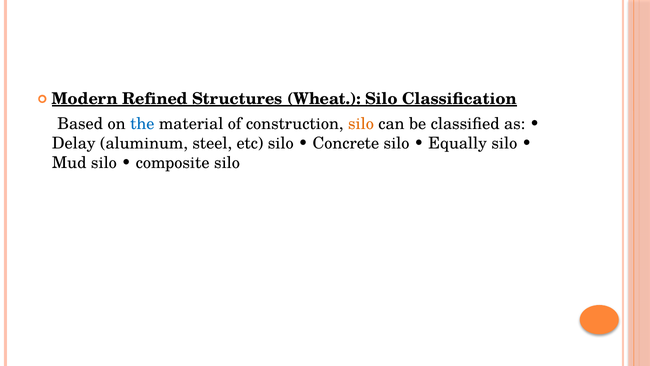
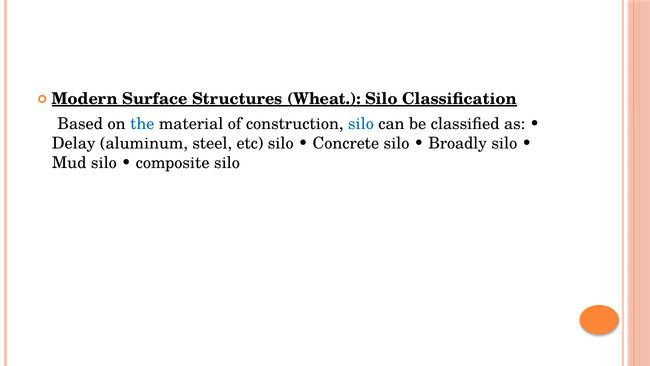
Refined: Refined -> Surface (155, 99)
silo colour: orange -> blue (361, 124)
Equally: Equally -> Broadly (458, 143)
